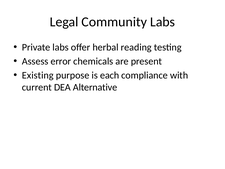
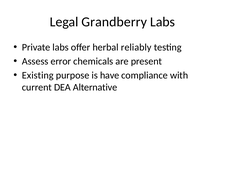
Community: Community -> Grandberry (114, 22)
reading: reading -> reliably (136, 47)
each: each -> have (110, 75)
